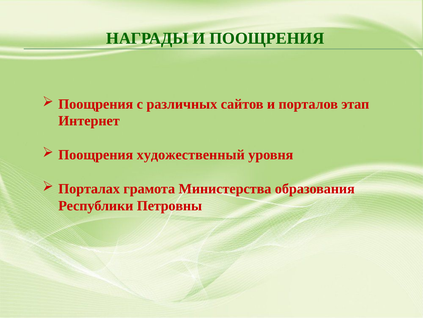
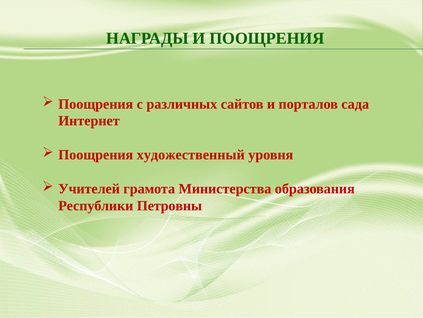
этап: этап -> сада (355, 104)
Порталах: Порталах -> Учителей (89, 188)
